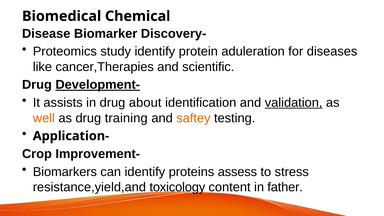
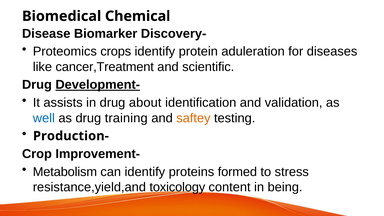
study: study -> crops (116, 51)
cancer,Therapies: cancer,Therapies -> cancer,Treatment (105, 67)
validation underline: present -> none (294, 103)
well colour: orange -> blue (44, 118)
Application-: Application- -> Production- (71, 136)
Biomarkers: Biomarkers -> Metabolism (65, 172)
assess: assess -> formed (237, 172)
father: father -> being (285, 187)
